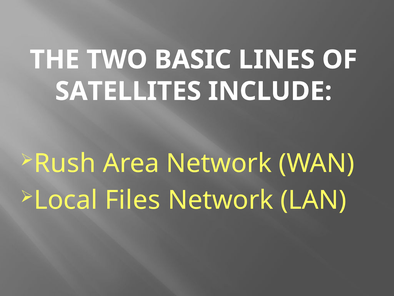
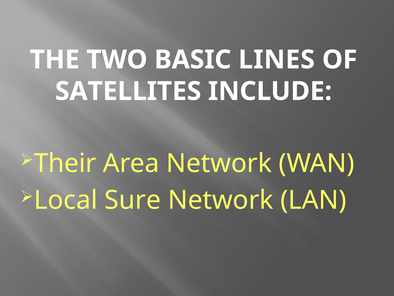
Rush: Rush -> Their (65, 163)
Files: Files -> Sure (133, 200)
